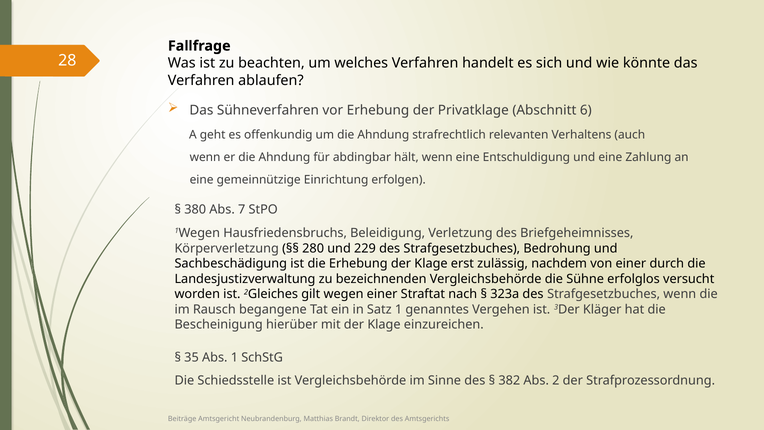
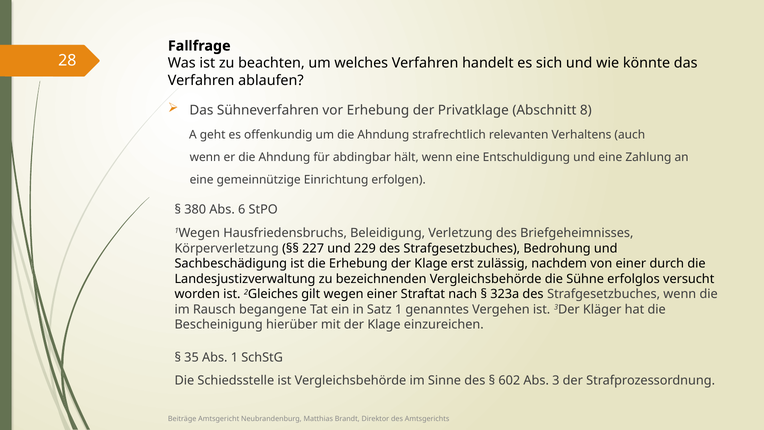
6: 6 -> 8 (586, 110)
7: 7 -> 6 (242, 210)
280: 280 -> 227 (313, 248)
382: 382 -> 602 (509, 380)
2: 2 -> 3 (556, 380)
